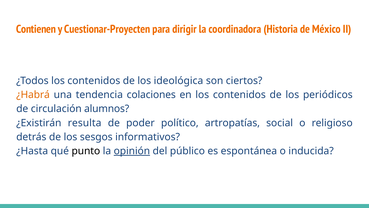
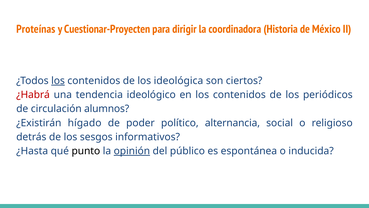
Contienen: Contienen -> Proteínas (36, 29)
los underline: none -> present (58, 81)
¿Habrá colour: orange -> red (33, 95)
colaciones: colaciones -> ideológico (151, 95)
resulta: resulta -> hígado (85, 123)
artropatías: artropatías -> alternancia (232, 123)
